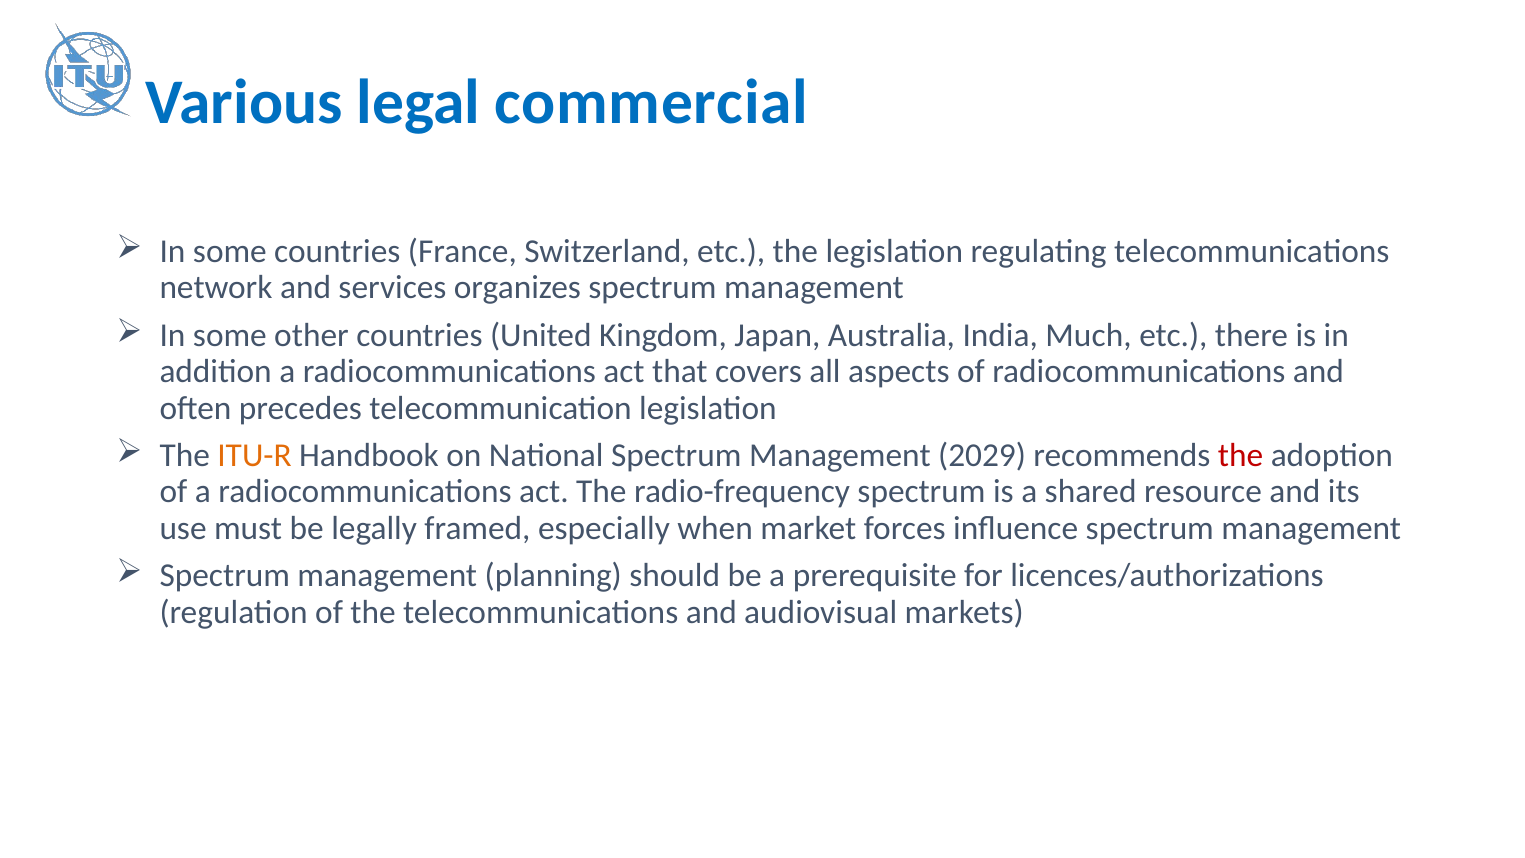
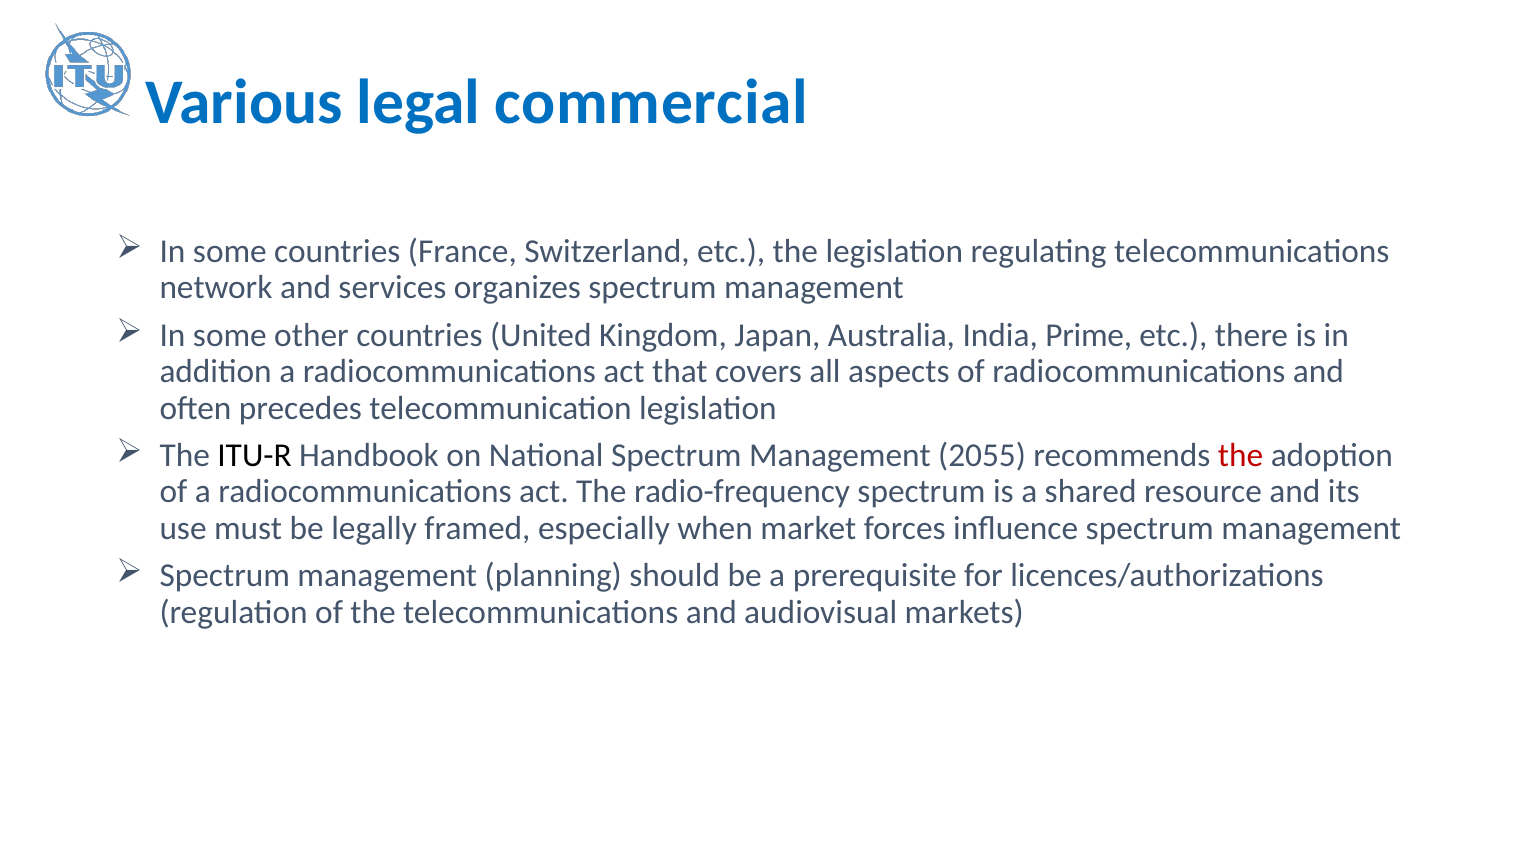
Much: Much -> Prime (1089, 336)
ITU-R colour: orange -> black (255, 456)
2029: 2029 -> 2055 (982, 456)
